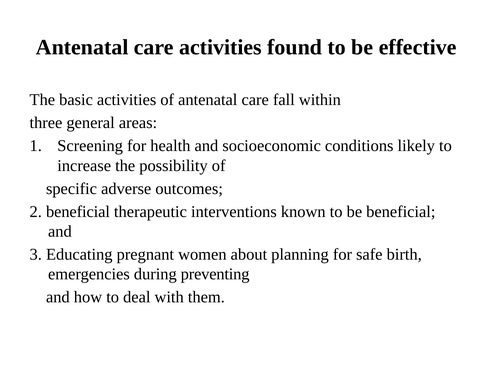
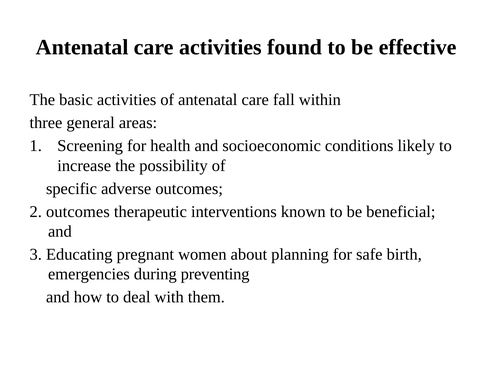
2 beneficial: beneficial -> outcomes (78, 211)
